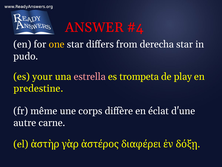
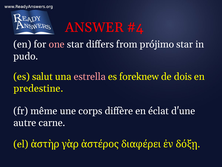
one colour: yellow -> pink (57, 44)
derecha: derecha -> prójimo (157, 44)
your: your -> salut (42, 76)
trompeta: trompeta -> foreknew (139, 76)
play: play -> dois (183, 76)
